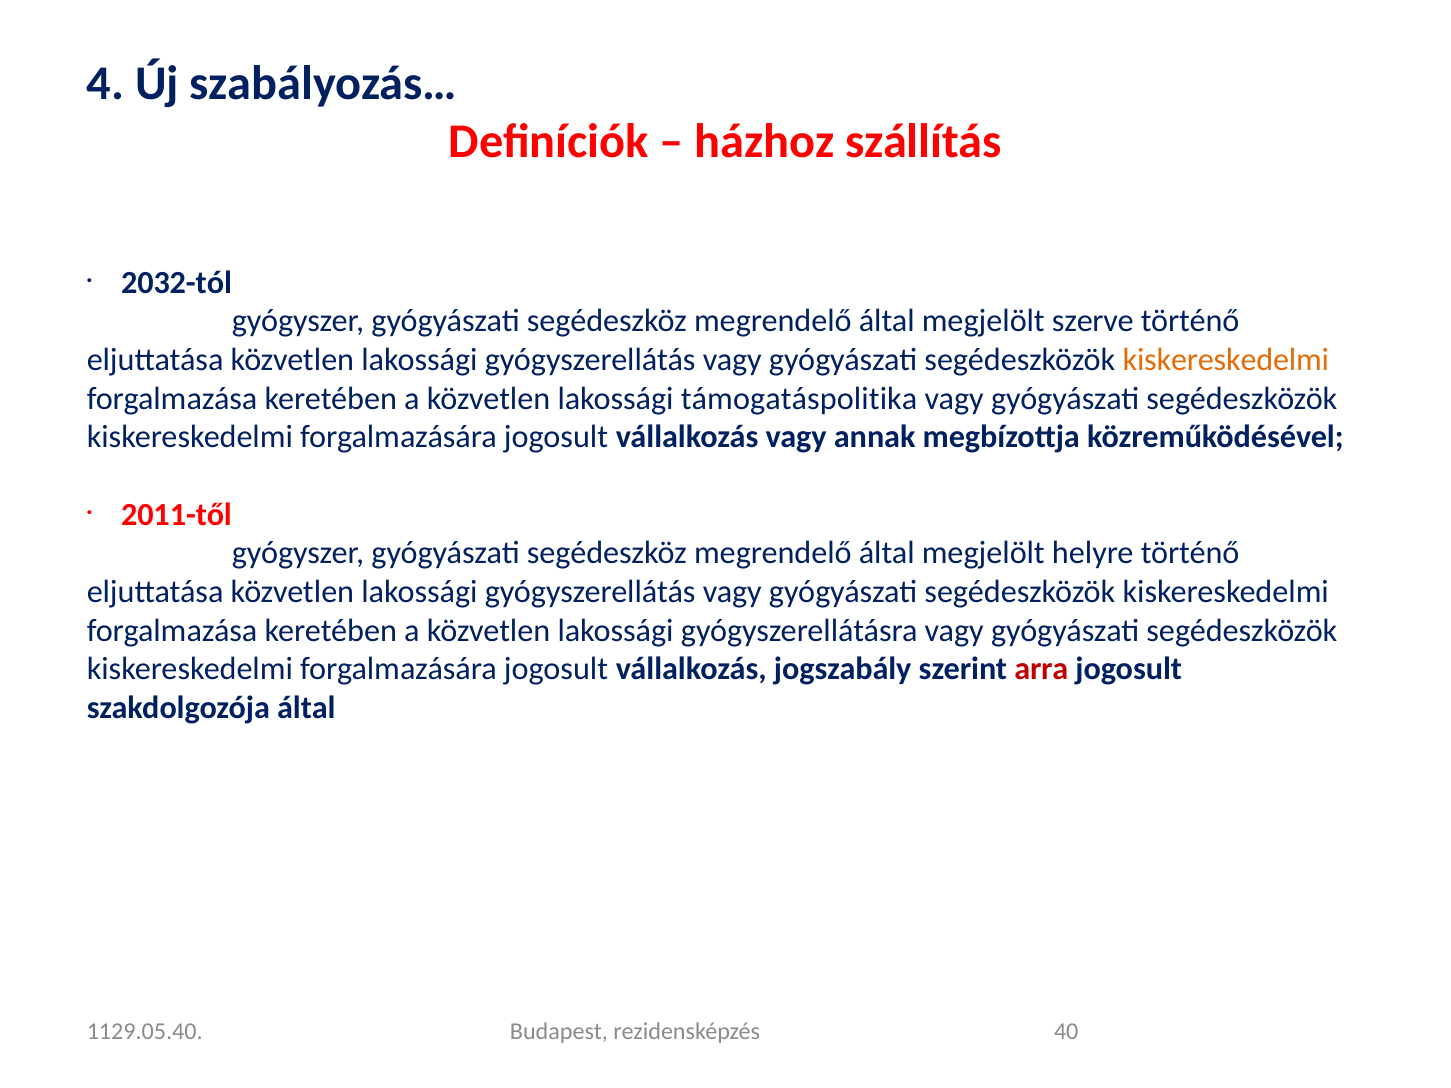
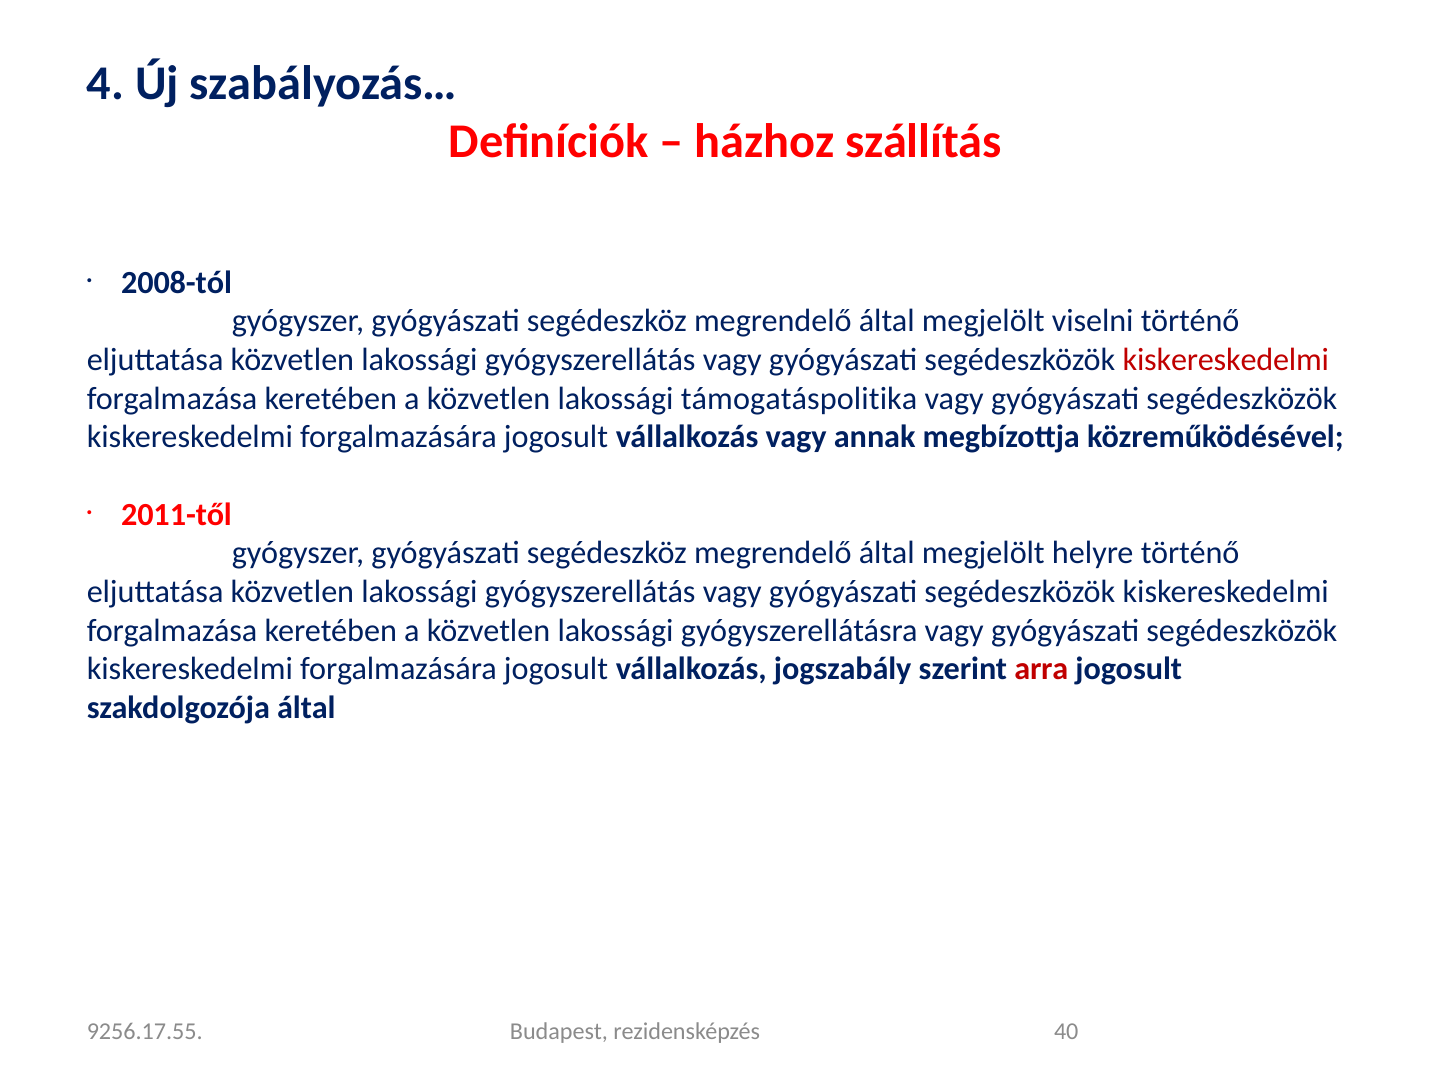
2032-tól: 2032-tól -> 2008-tól (177, 283)
szerve: szerve -> viselni (1093, 321)
kiskereskedelmi colour: orange -> red (1226, 360)
1129.05.40: 1129.05.40 -> 9256.17.55 (145, 1032)
